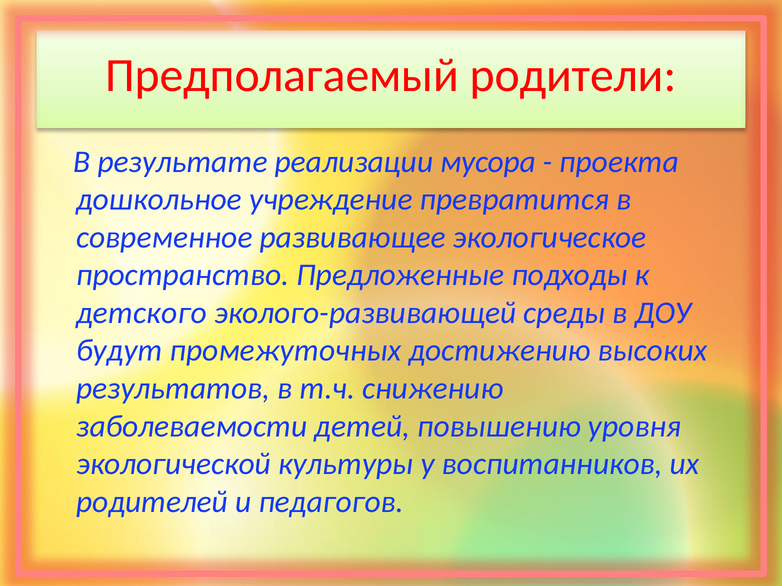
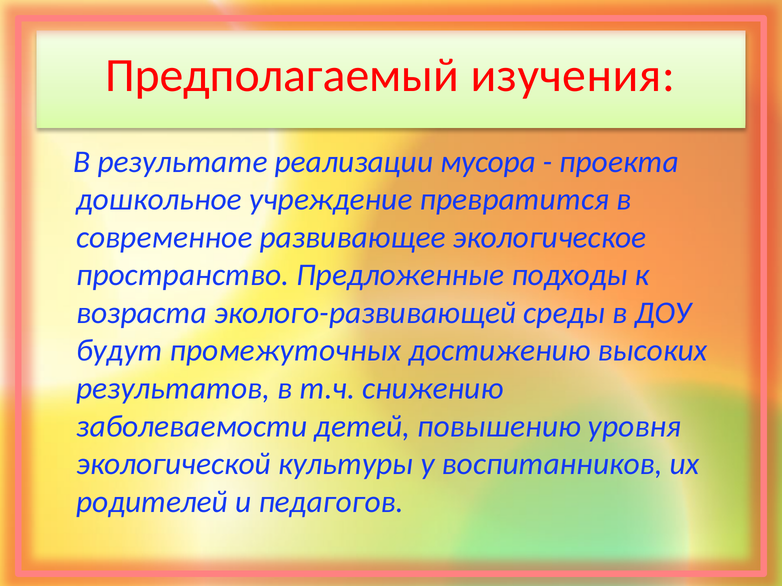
родители: родители -> изучения (573, 76)
детского: детского -> возраста (142, 313)
